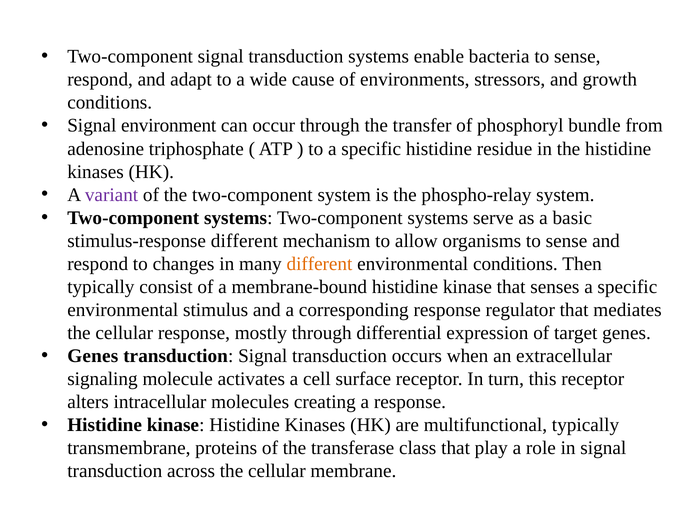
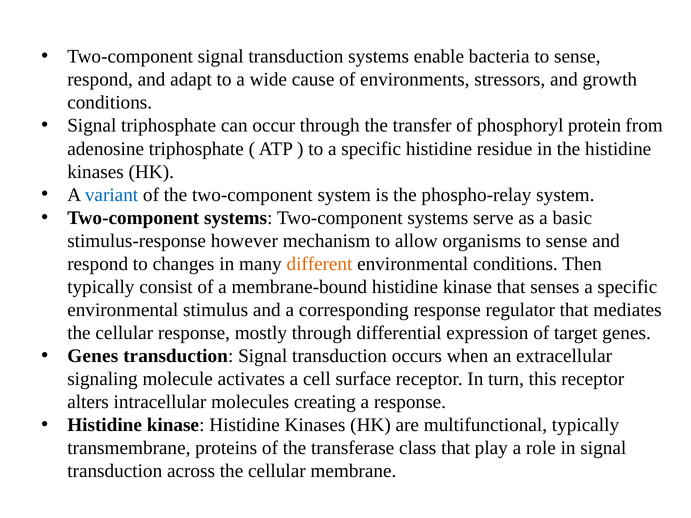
Signal environment: environment -> triphosphate (169, 126)
bundle: bundle -> protein (595, 126)
variant colour: purple -> blue (112, 195)
stimulus-response different: different -> however (244, 241)
